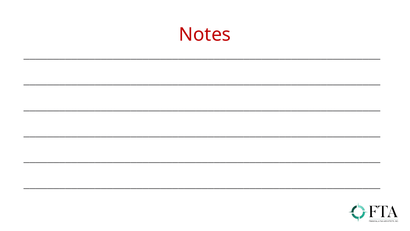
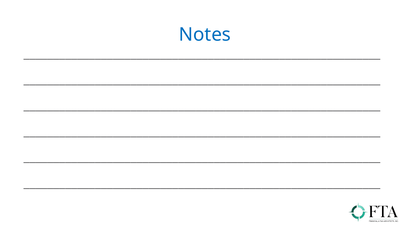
Notes colour: red -> blue (205, 34)
